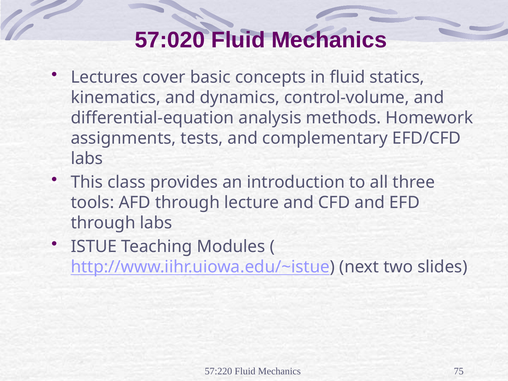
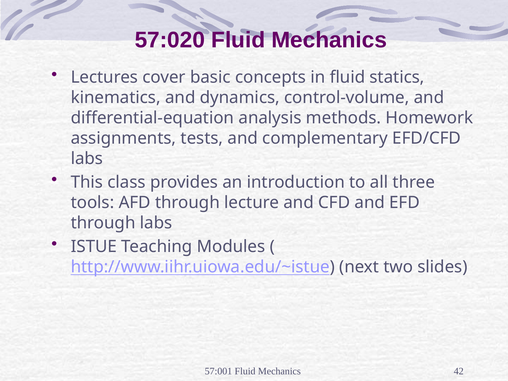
57:220: 57:220 -> 57:001 (218, 371)
75: 75 -> 42 (459, 371)
